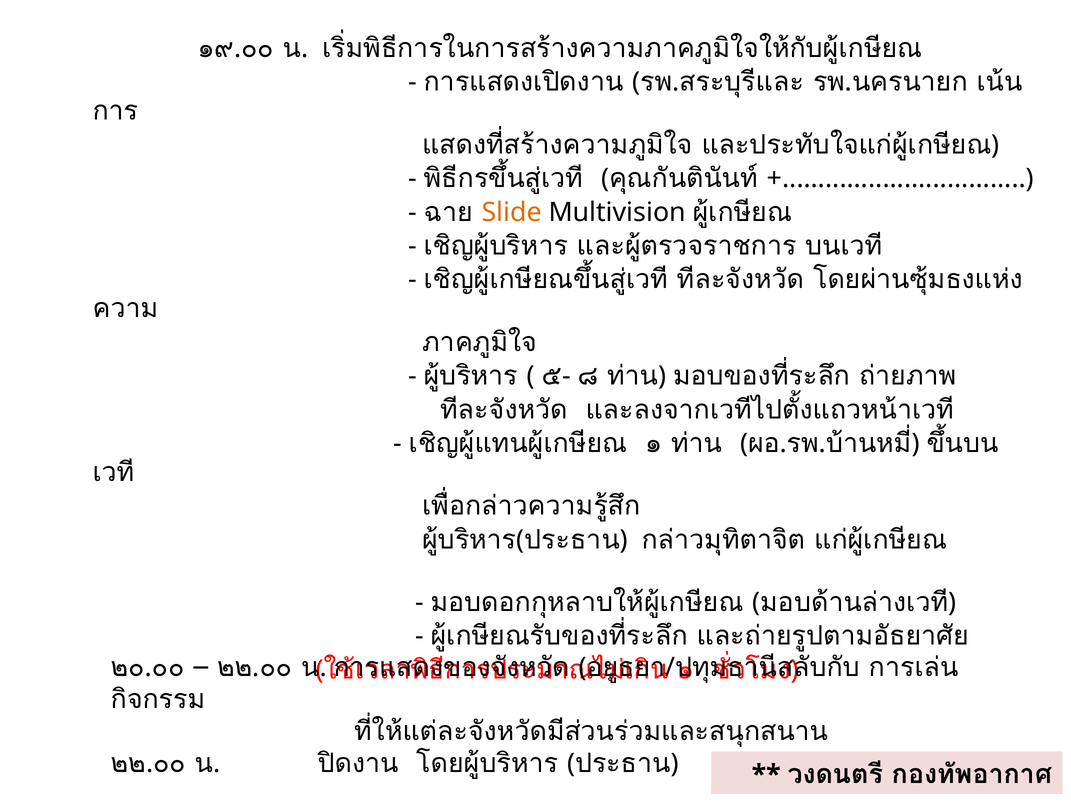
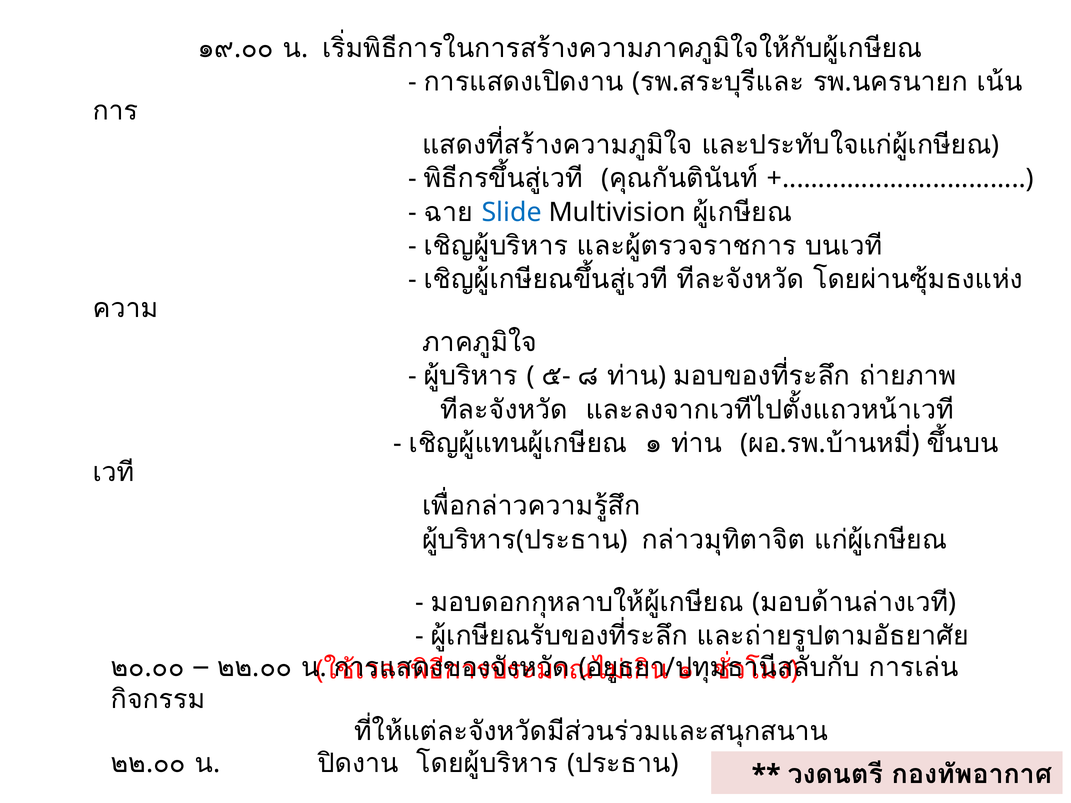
Slide colour: orange -> blue (512, 212)
